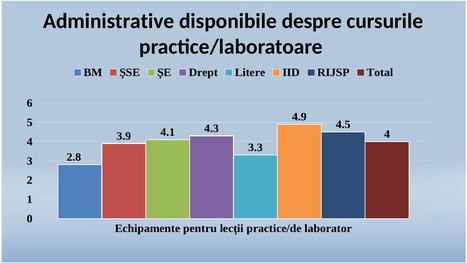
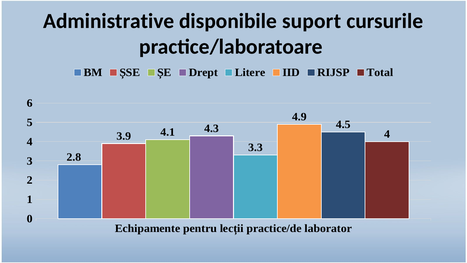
despre: despre -> suport (312, 21)
